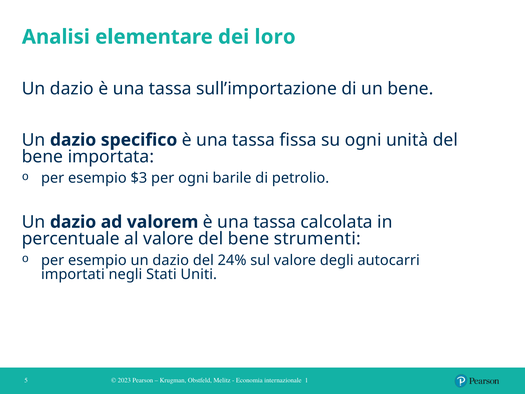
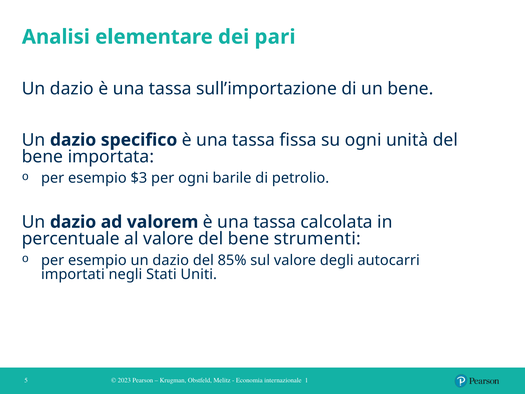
loro: loro -> pari (275, 37)
24%: 24% -> 85% (232, 260)
